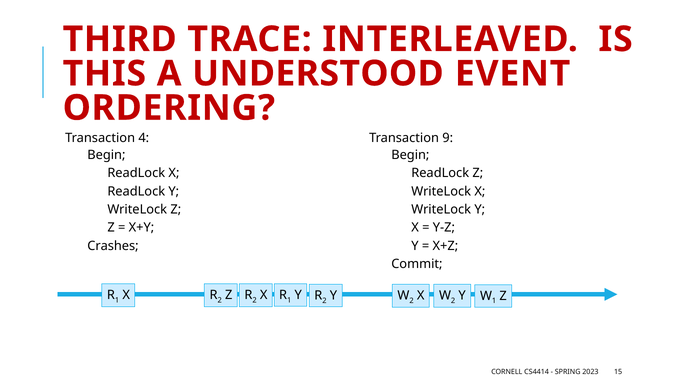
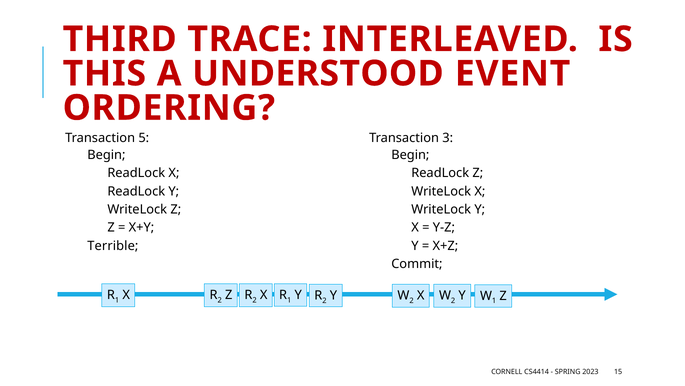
4: 4 -> 5 (144, 138)
9: 9 -> 3 (448, 138)
Crashes: Crashes -> Terrible (113, 245)
